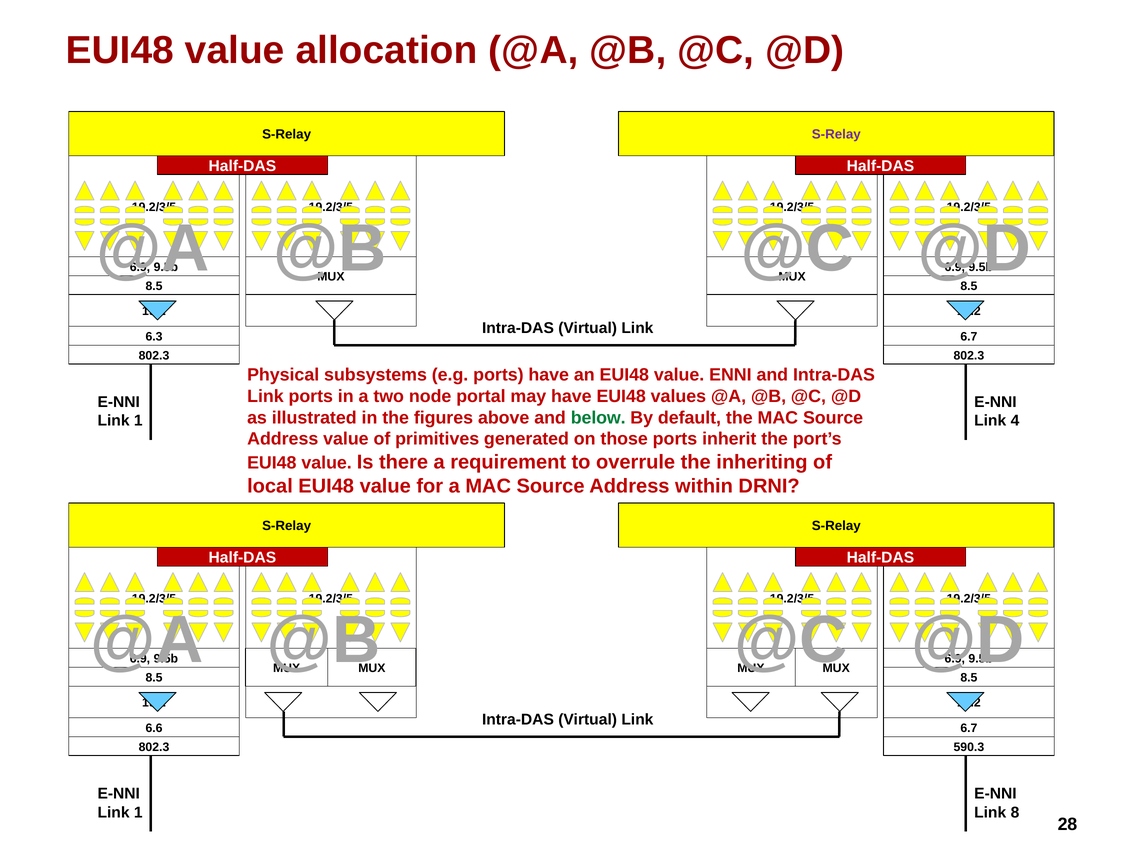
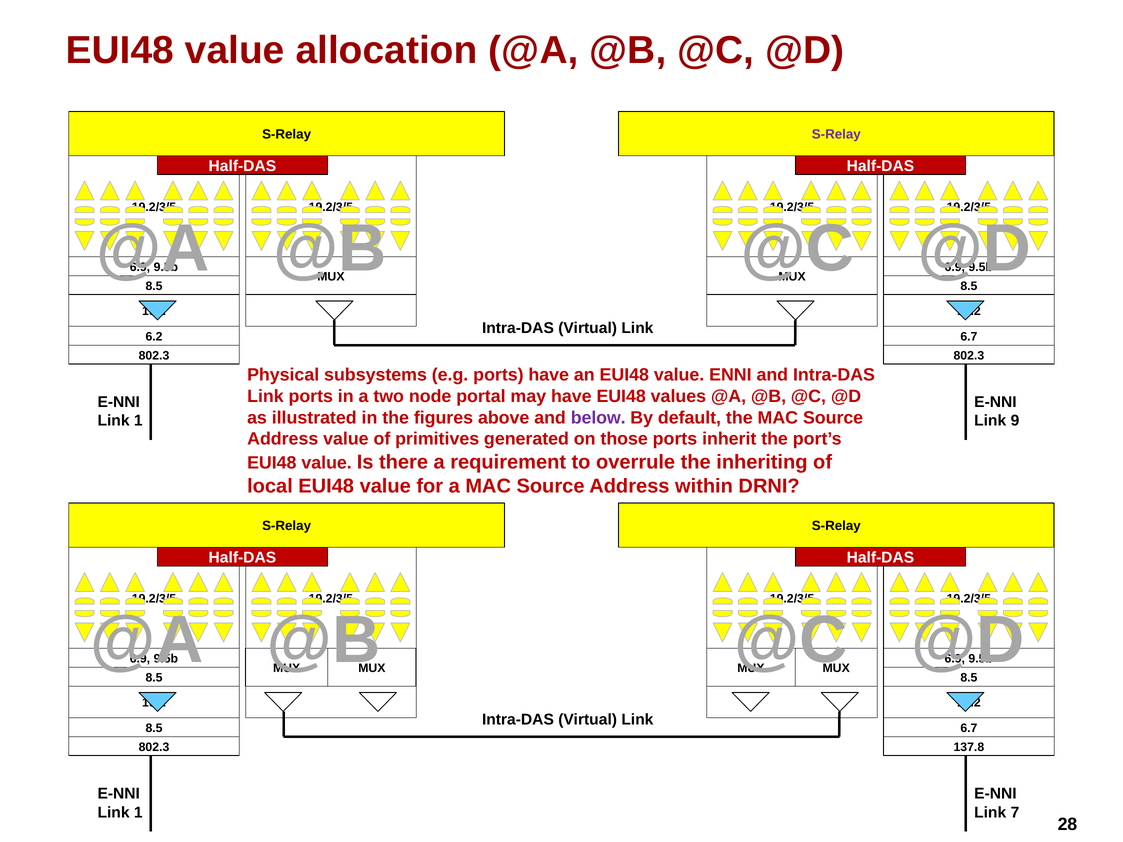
6.3: 6.3 -> 6.2 (154, 337)
below colour: green -> purple (598, 418)
4: 4 -> 9 (1015, 421)
6.6: 6.6 -> 8.5 (154, 728)
590.3: 590.3 -> 137.8 (969, 747)
8: 8 -> 7 (1015, 813)
